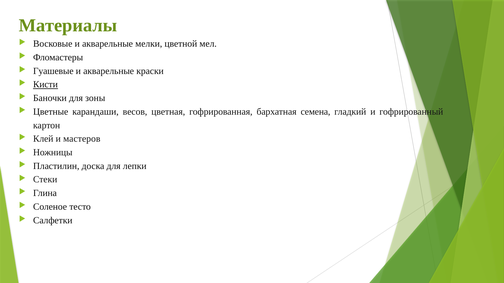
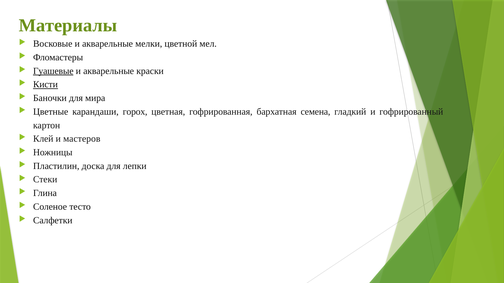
Гуашевые underline: none -> present (53, 71)
зоны: зоны -> мира (95, 98)
весов: весов -> горох (135, 112)
